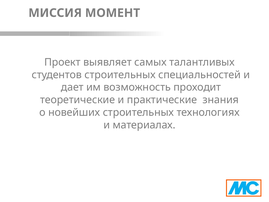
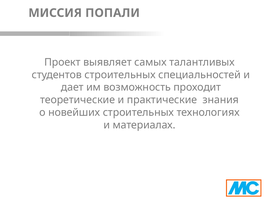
МОМЕНТ: МОМЕНТ -> ПОПАЛИ (113, 13)
